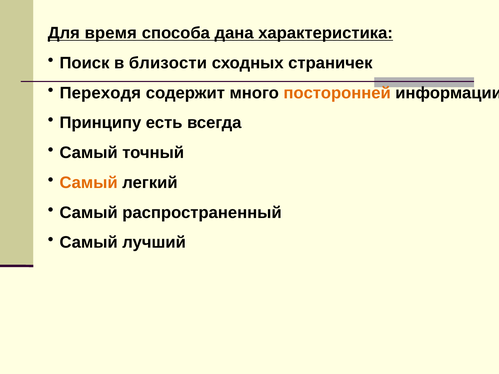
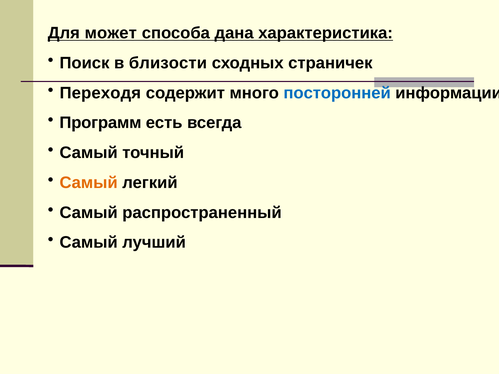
время: время -> может (111, 33)
посторонней colour: orange -> blue (337, 93)
Принципу: Принципу -> Программ (100, 123)
